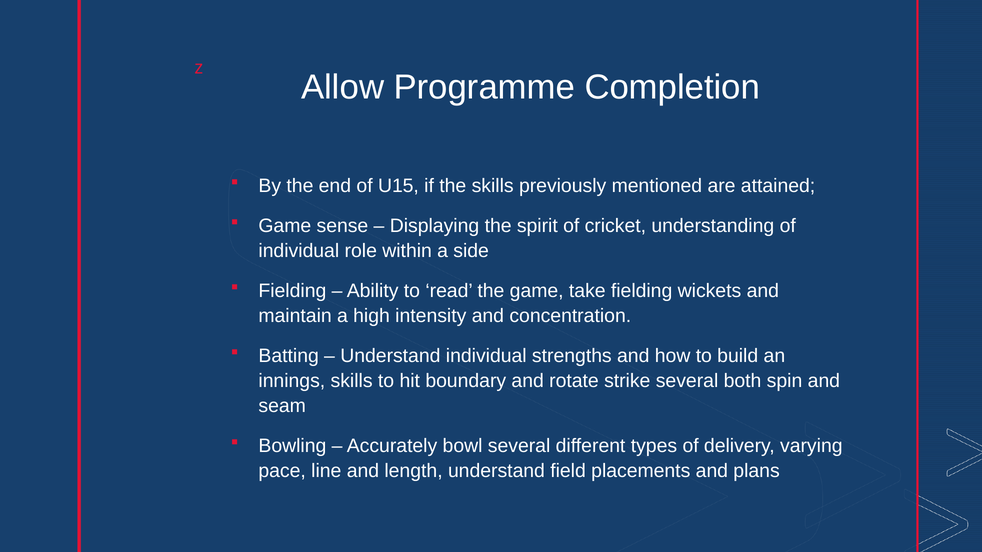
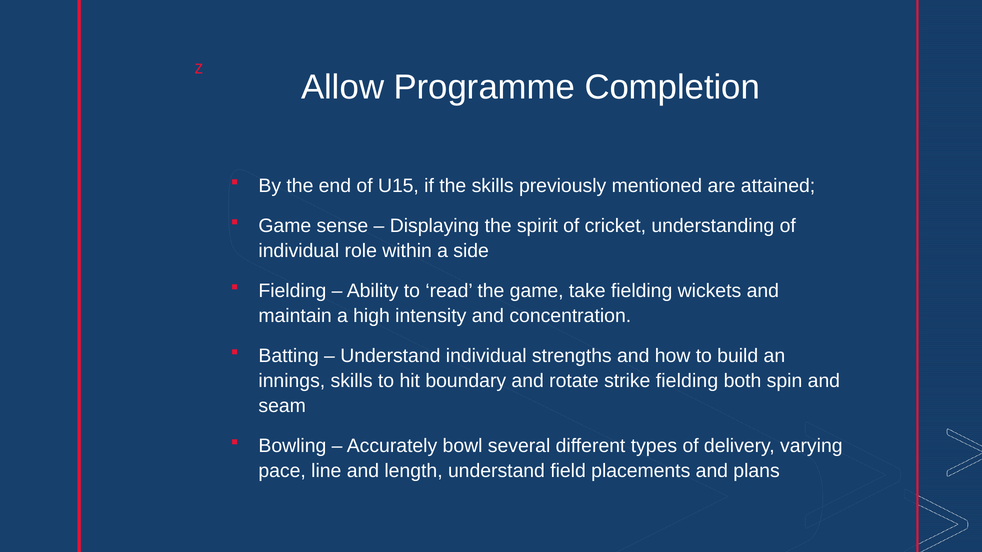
strike several: several -> fielding (687, 381)
